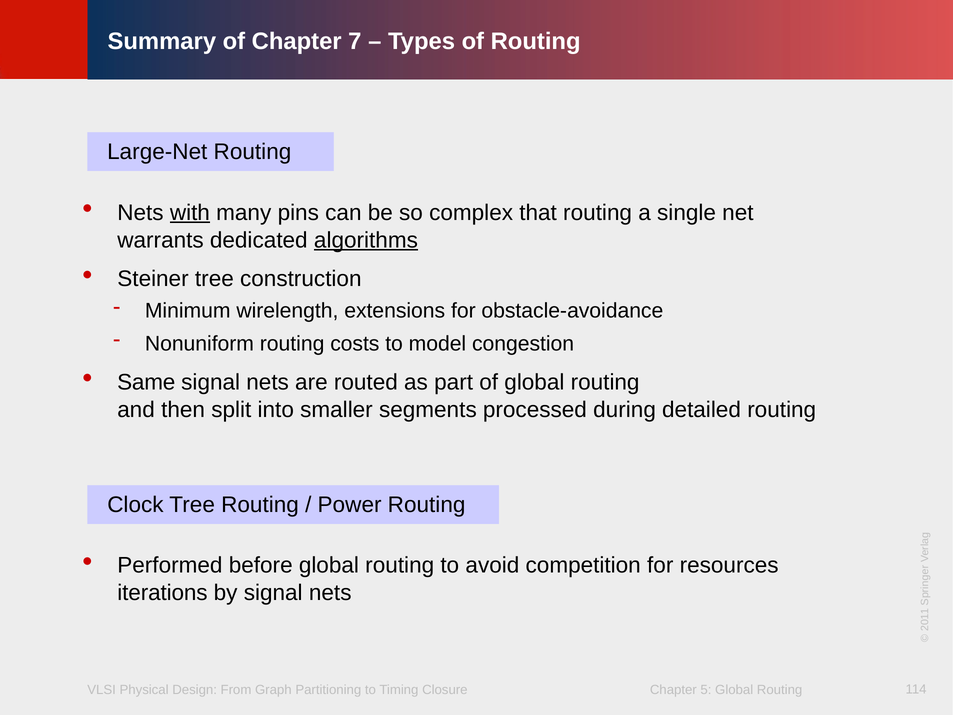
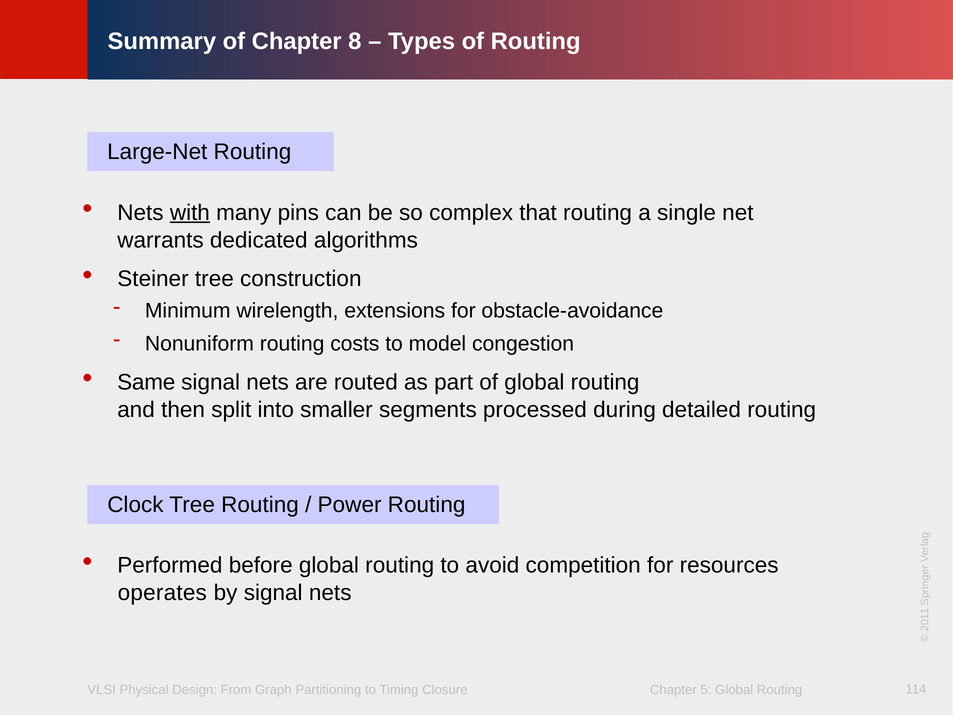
7: 7 -> 8 (355, 41)
algorithms underline: present -> none (366, 240)
iterations: iterations -> operates (162, 593)
